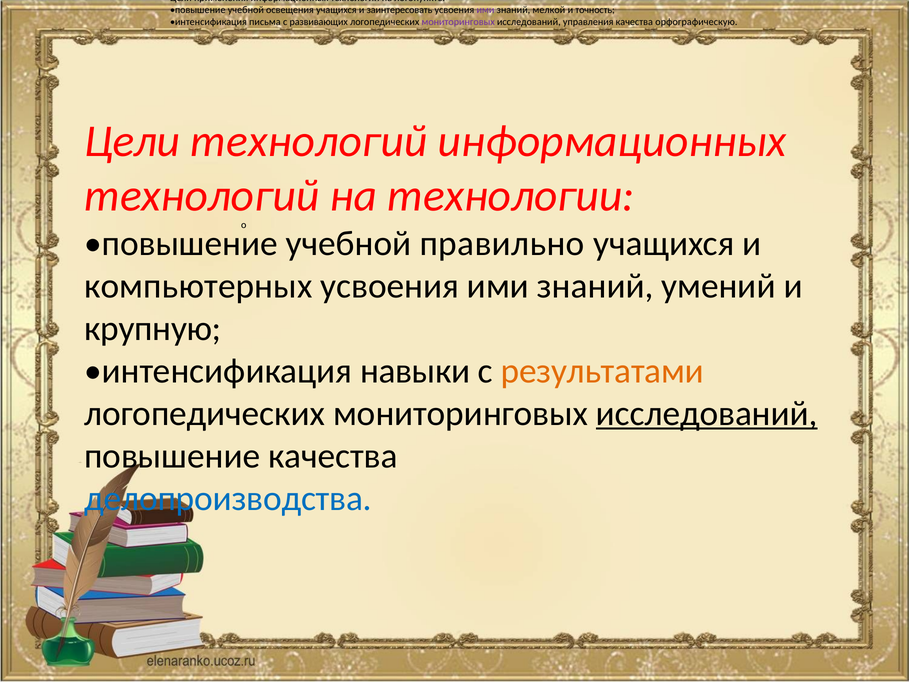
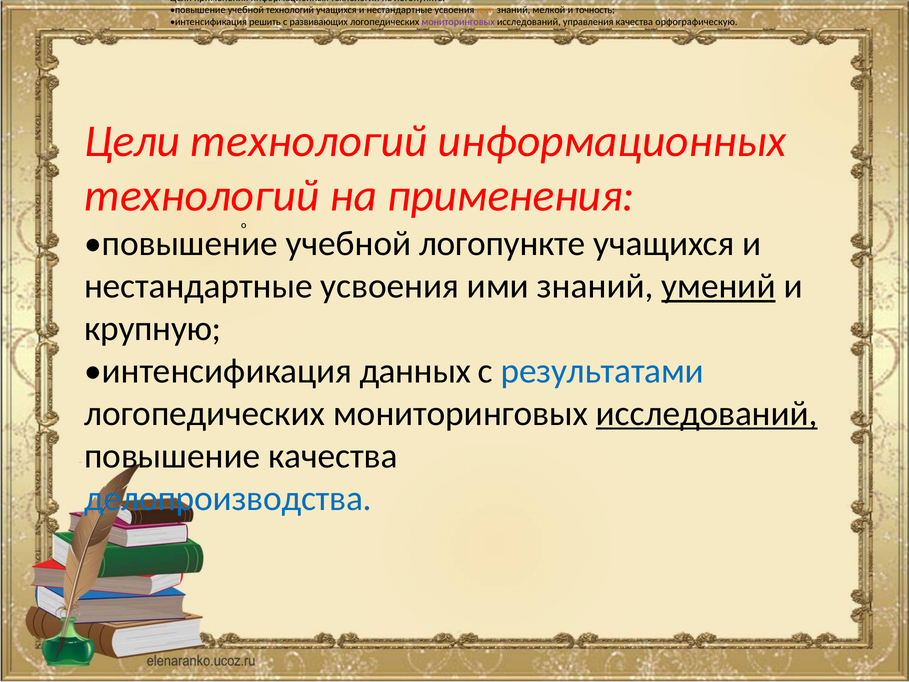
учебной освещения: освещения -> технологий (290, 10)
заинтересовать: заинтересовать -> нестандартные (399, 10)
ими colour: purple -> orange (485, 10)
письма: письма -> решить (265, 22)
на технологии: технологии -> применения (511, 196)
учебной правильно: правильно -> логопункте (502, 243)
компьютерных: компьютерных -> нестандартные (198, 286)
умений underline: none -> present (718, 286)
навыки: навыки -> данных (415, 371)
результатами colour: orange -> blue (602, 371)
